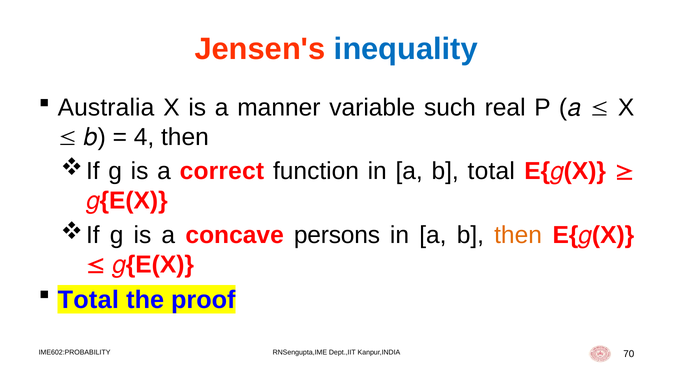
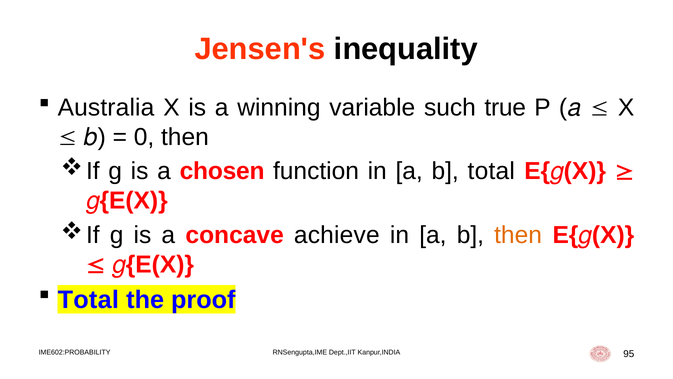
inequality colour: blue -> black (406, 49)
manner: manner -> winning (279, 107)
real: real -> true (505, 107)
4: 4 -> 0 (144, 137)
correct: correct -> chosen (222, 171)
persons: persons -> achieve (337, 235)
70: 70 -> 95 (629, 354)
